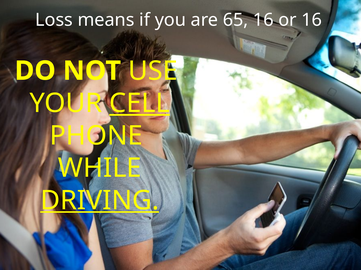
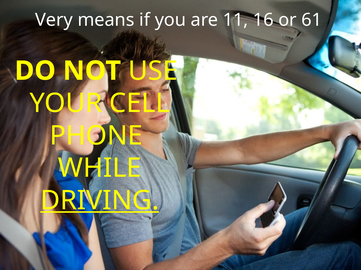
Loss: Loss -> Very (54, 20)
65: 65 -> 11 (236, 20)
or 16: 16 -> 61 (312, 20)
CELL underline: present -> none (139, 104)
